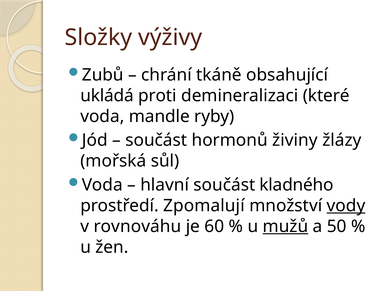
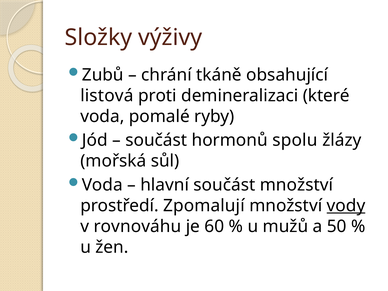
ukládá: ukládá -> listová (107, 96)
mandle: mandle -> pomalé (159, 116)
živiny: živiny -> spolu (295, 140)
součást kladného: kladného -> množství (296, 185)
mužů underline: present -> none (285, 226)
